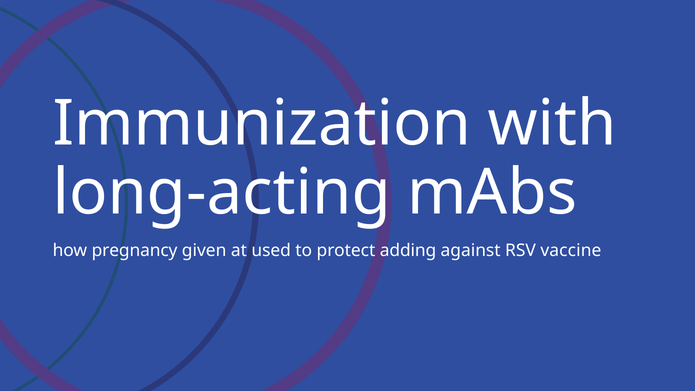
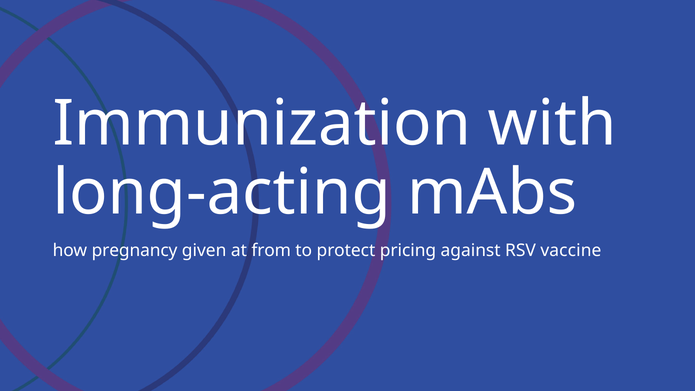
used: used -> from (271, 251)
adding: adding -> pricing (408, 251)
